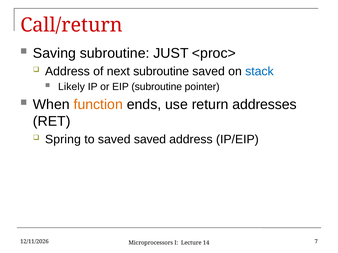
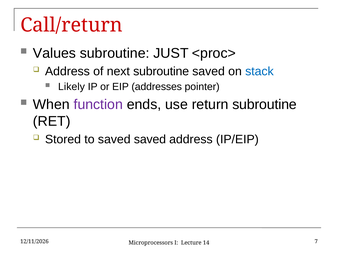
Saving: Saving -> Values (54, 53)
EIP subroutine: subroutine -> addresses (157, 87)
function colour: orange -> purple (98, 105)
return addresses: addresses -> subroutine (265, 105)
Spring: Spring -> Stored (63, 140)
